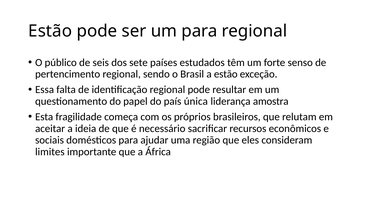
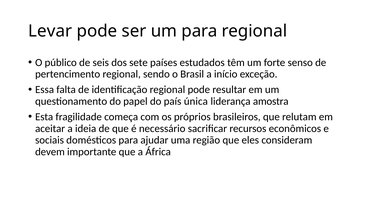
Estão: Estão -> Levar (50, 31)
a estão: estão -> início (226, 74)
limites: limites -> devem (50, 152)
